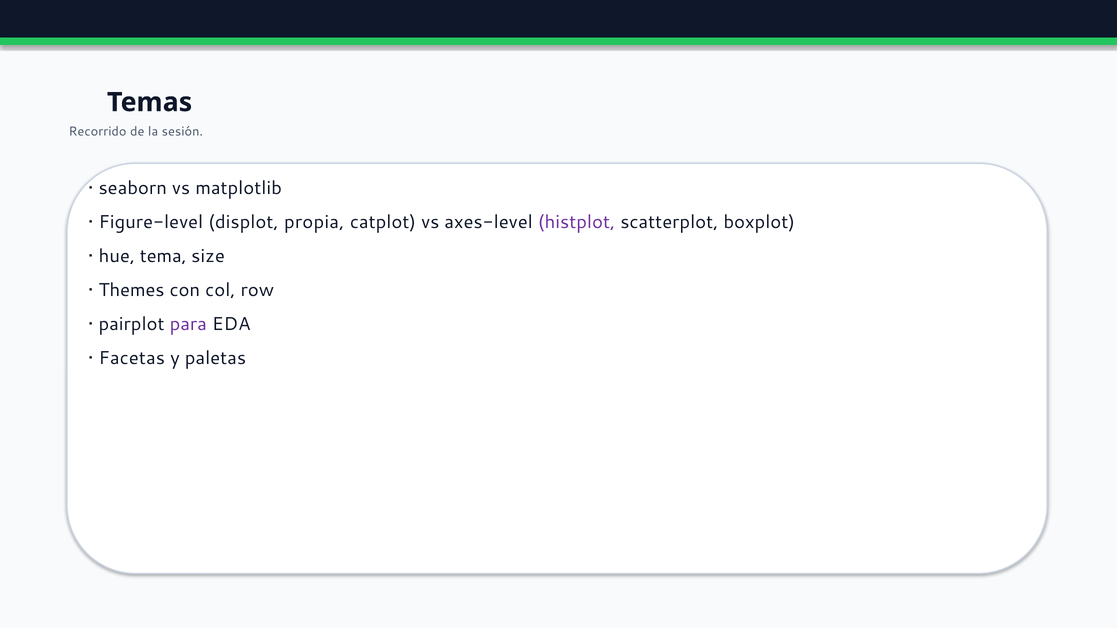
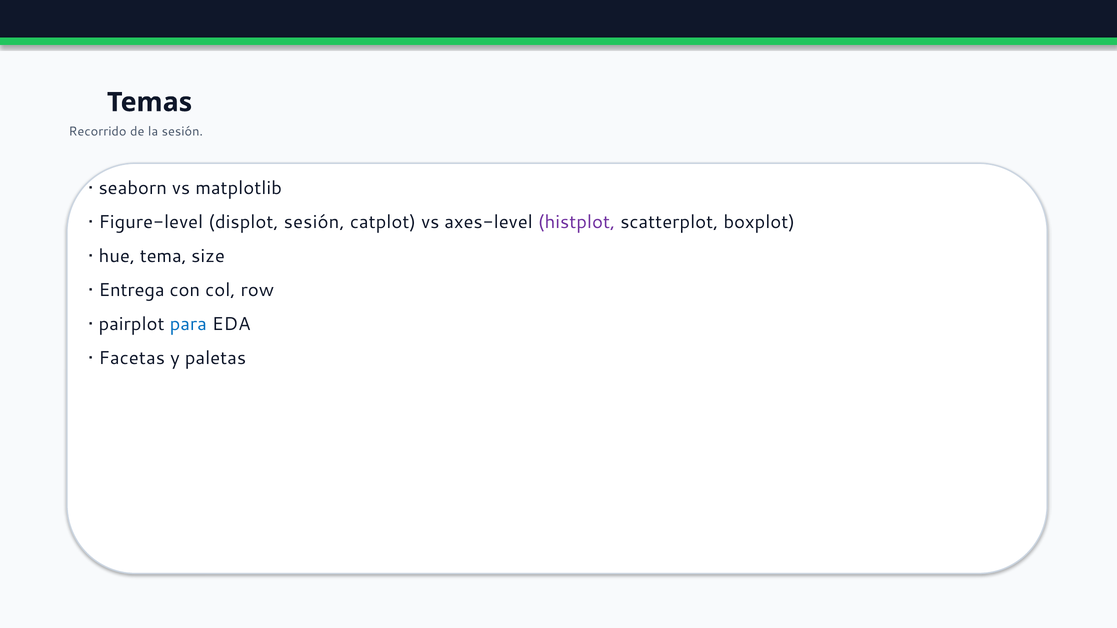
displot propia: propia -> sesión (314, 222)
Themes: Themes -> Entrega (132, 290)
para colour: purple -> blue (188, 324)
